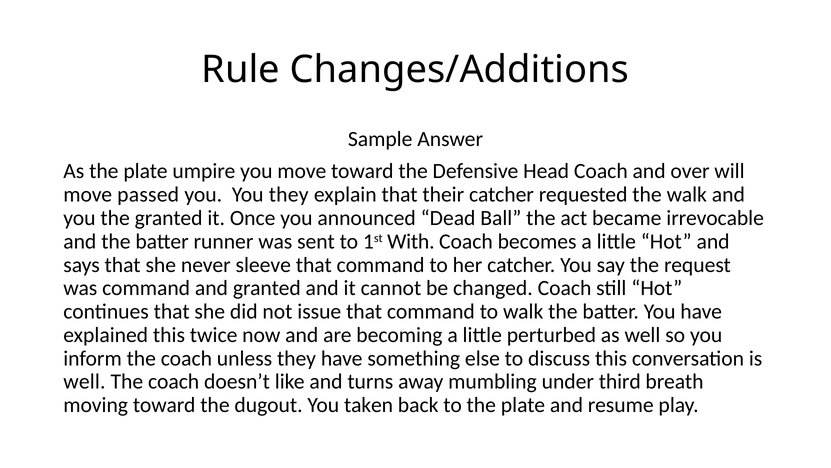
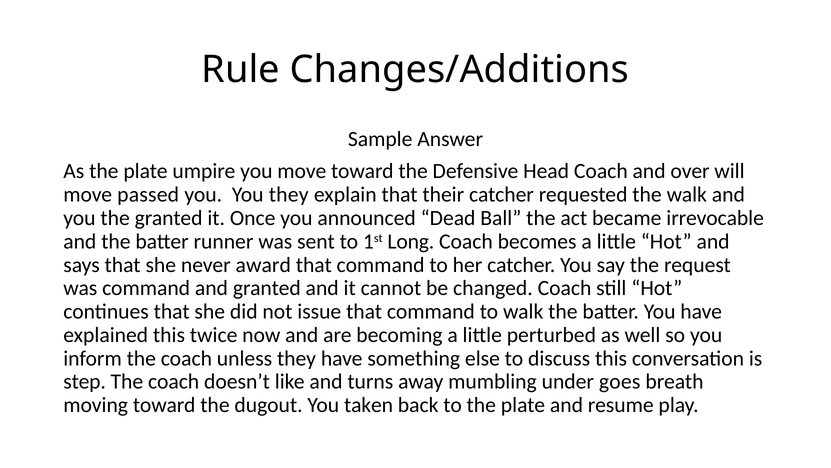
With: With -> Long (411, 241)
sleeve: sleeve -> award (263, 265)
well: well -> step (85, 381)
third: third -> goes (620, 381)
